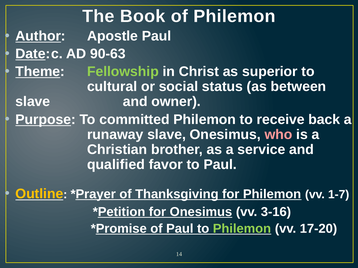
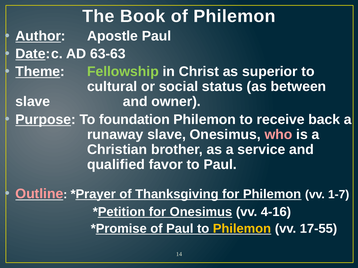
90-63: 90-63 -> 63-63 (108, 54)
committed: committed -> foundation (135, 120)
Outline colour: yellow -> pink (39, 194)
3-16: 3-16 -> 4-16 (276, 212)
Philemon colour: light green -> yellow (242, 229)
17-20: 17-20 -> 17-55 (318, 229)
